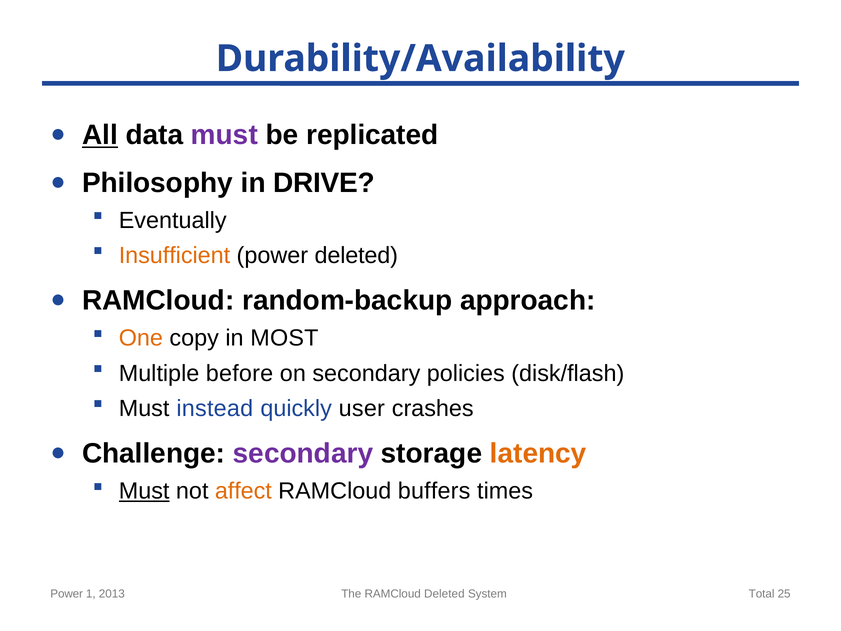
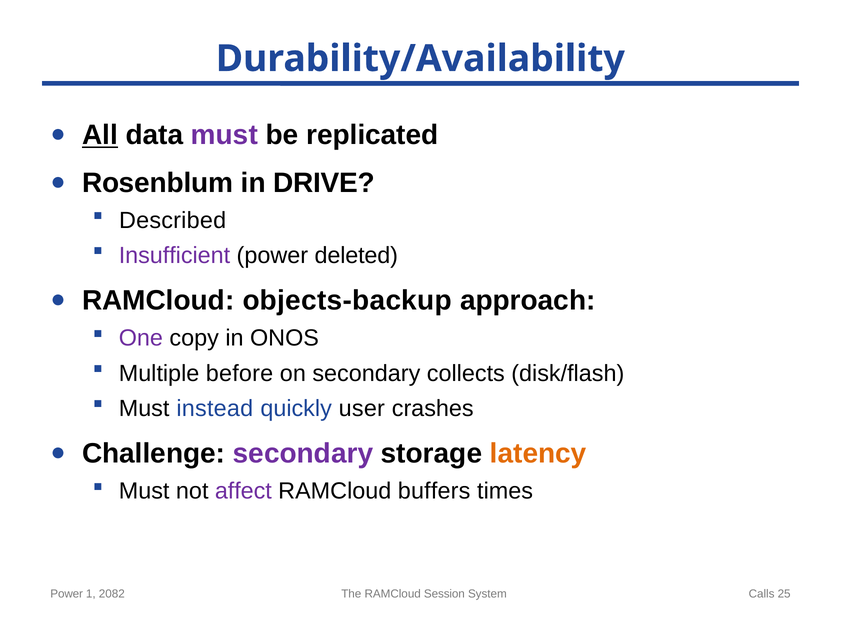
Philosophy: Philosophy -> Rosenblum (158, 183)
Eventually: Eventually -> Described (173, 220)
Insufficient colour: orange -> purple (174, 255)
random-backup: random-backup -> objects-backup (347, 301)
One colour: orange -> purple (141, 338)
MOST: MOST -> ONOS (284, 338)
policies: policies -> collects (466, 373)
Must underline: present -> none (144, 491)
affect colour: orange -> purple (243, 491)
2013: 2013 -> 2082 (112, 594)
RAMCloud Deleted: Deleted -> Session (444, 594)
Total: Total -> Calls (762, 594)
